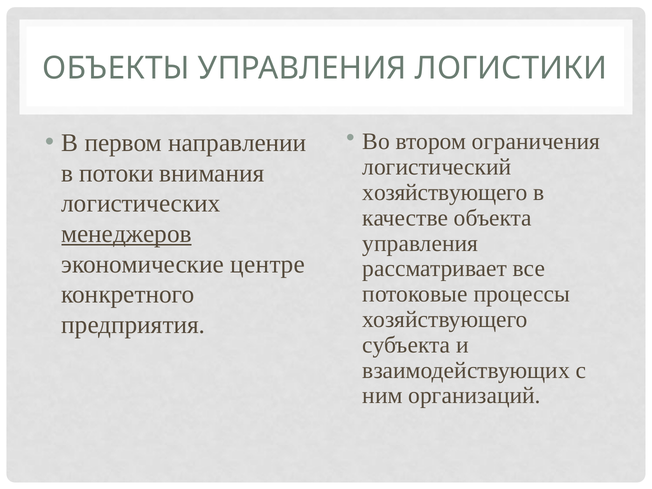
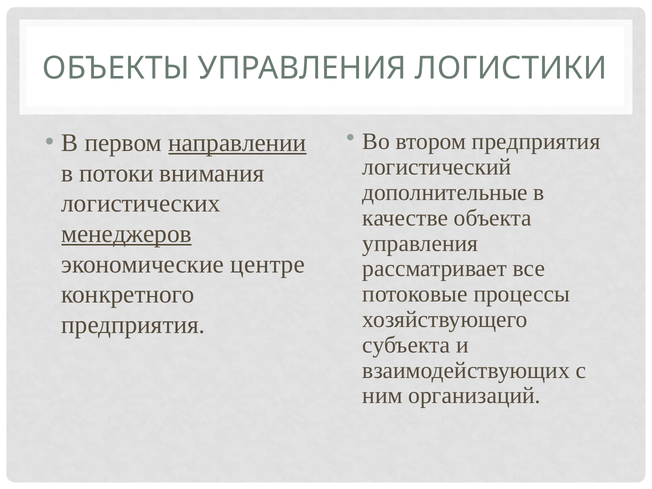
втором ограничения: ограничения -> предприятия (536, 142)
направлении underline: none -> present (237, 143)
хозяйствующего: хозяйствующего -> дополнительные (445, 192)
